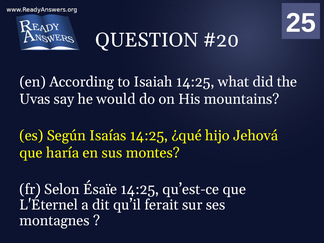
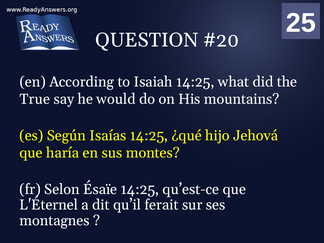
Uvas: Uvas -> True (35, 99)
